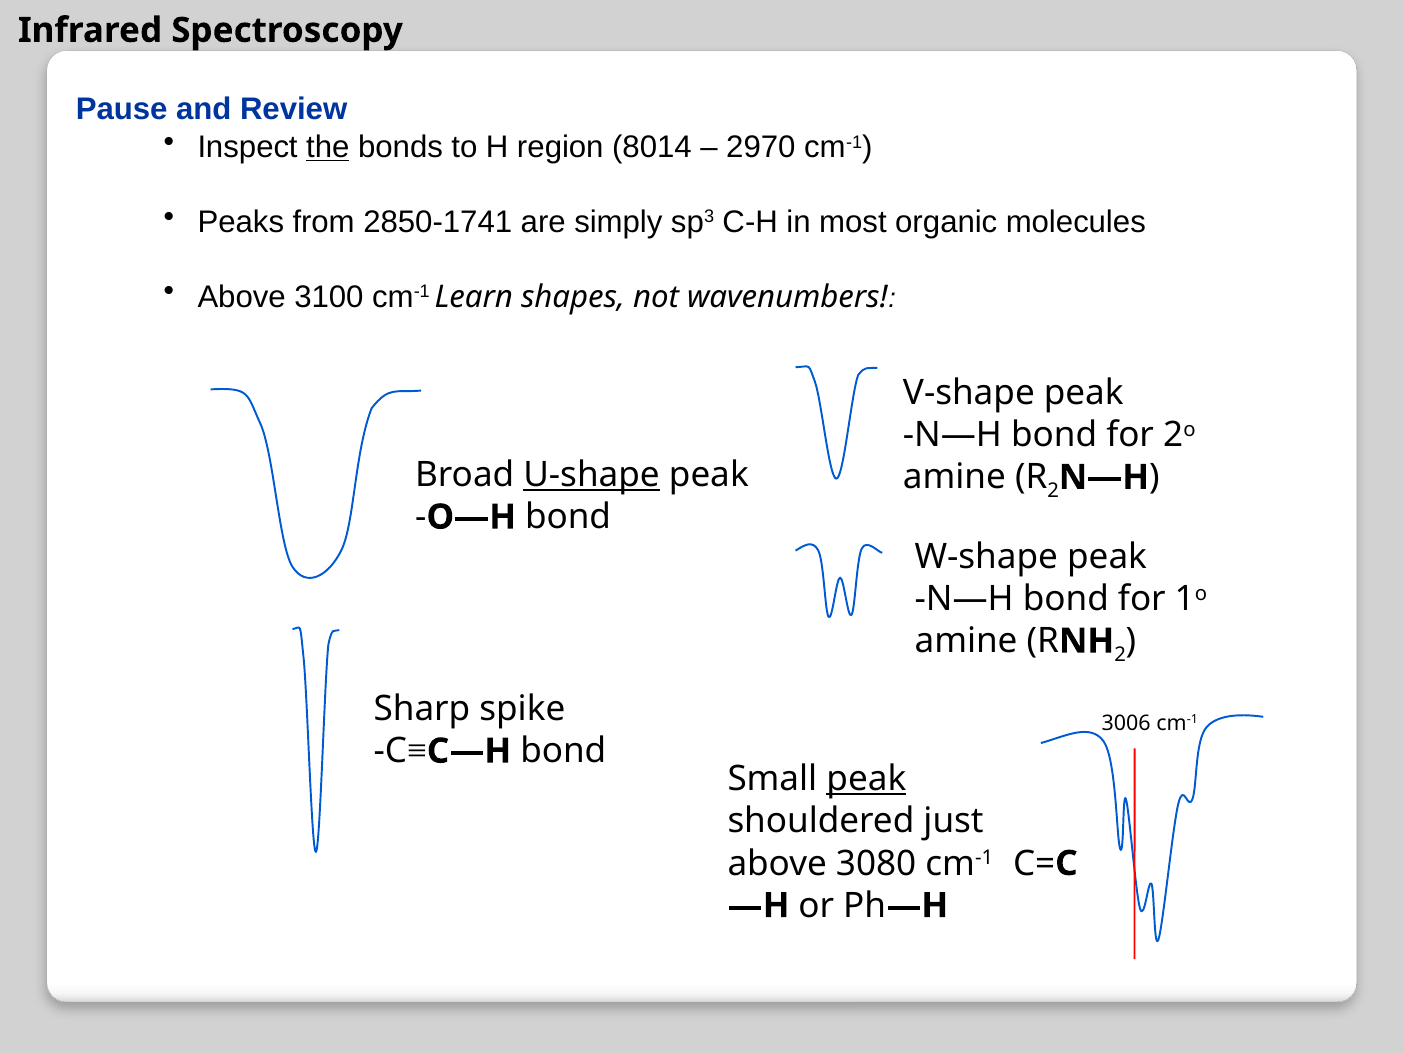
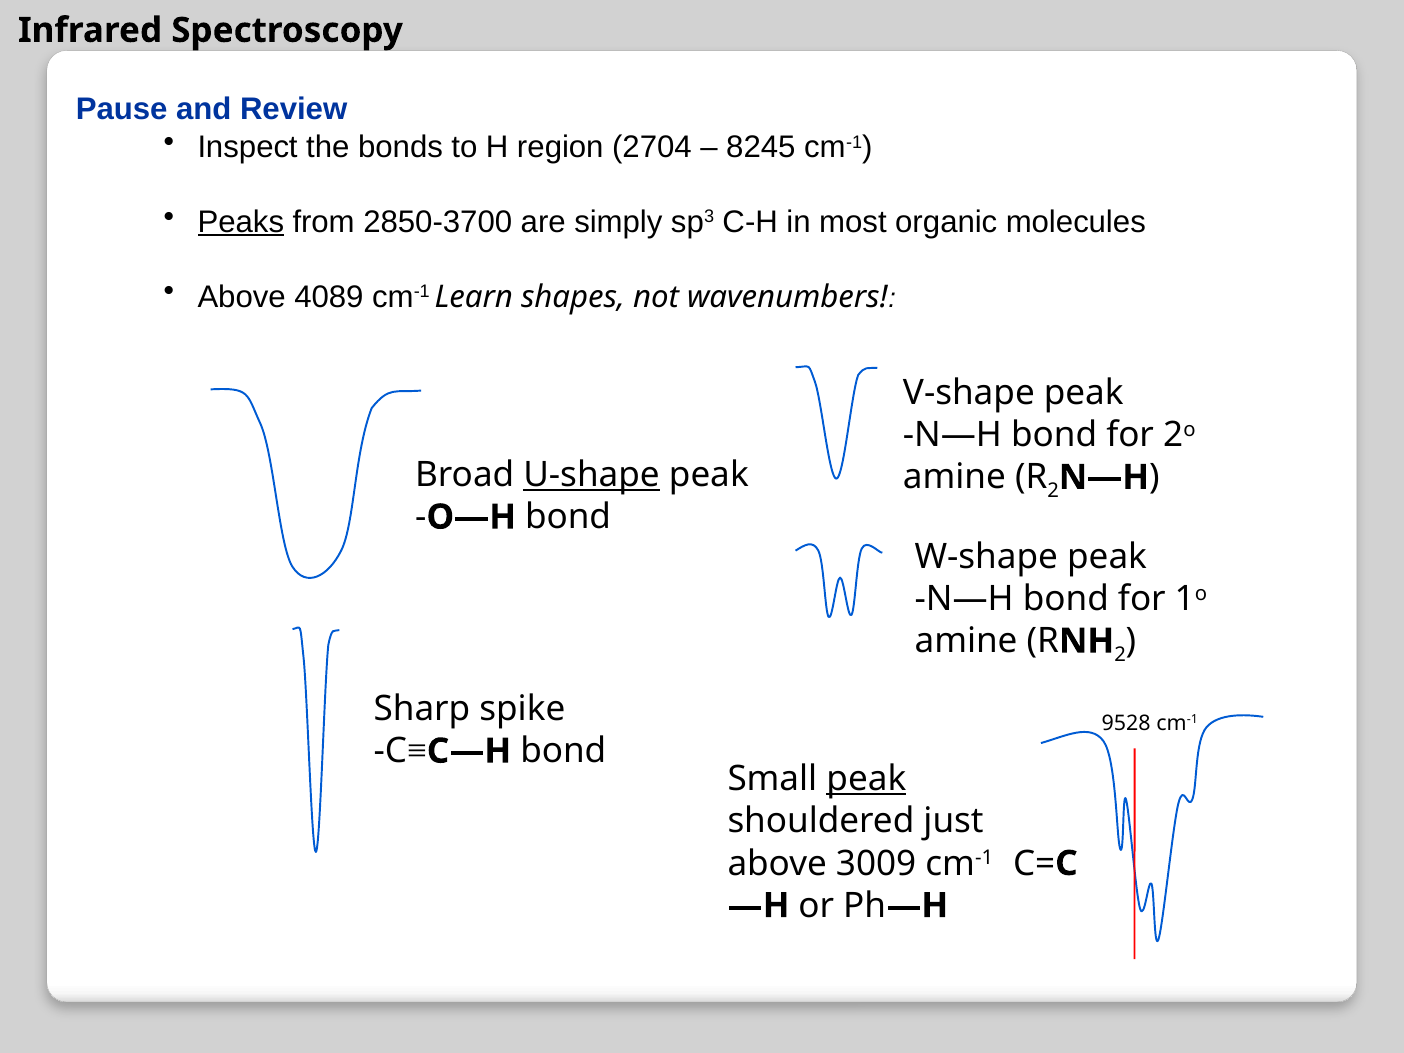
the underline: present -> none (328, 147)
8014: 8014 -> 2704 (652, 147)
2970: 2970 -> 8245 (761, 147)
Peaks underline: none -> present (241, 222)
2850-1741: 2850-1741 -> 2850-3700 (438, 222)
3100: 3100 -> 4089 (329, 297)
3006: 3006 -> 9528 (1126, 723)
3080: 3080 -> 3009 (876, 863)
